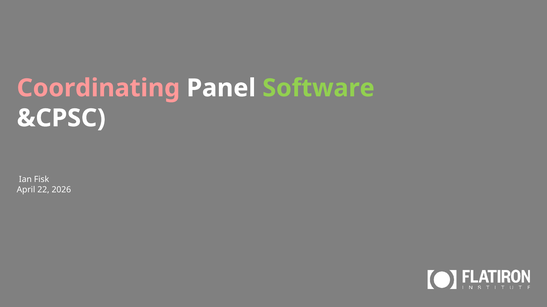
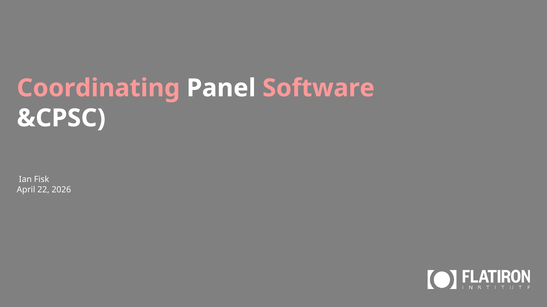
Software colour: light green -> pink (318, 88)
